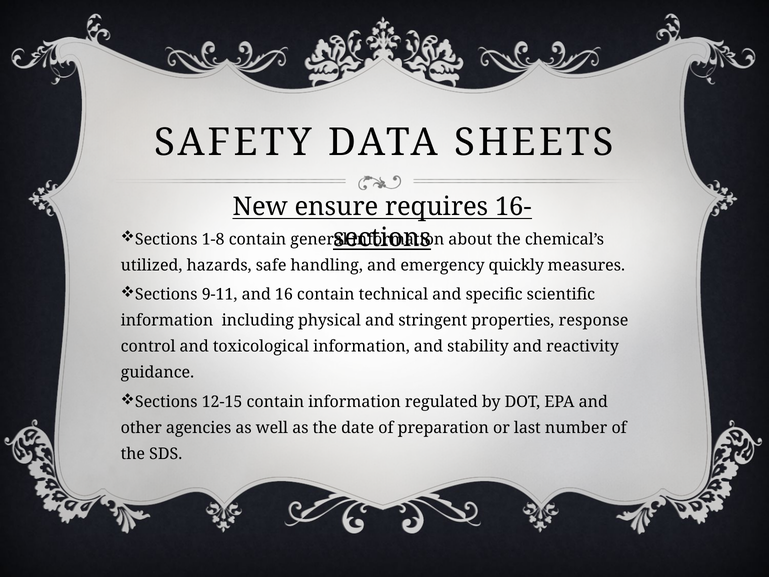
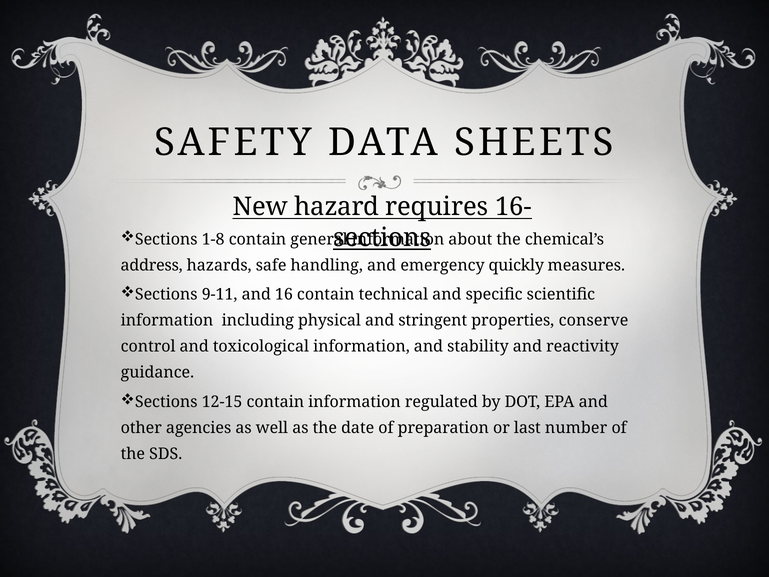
ensure: ensure -> hazard (337, 207)
utilized: utilized -> address (152, 265)
response: response -> conserve (594, 320)
